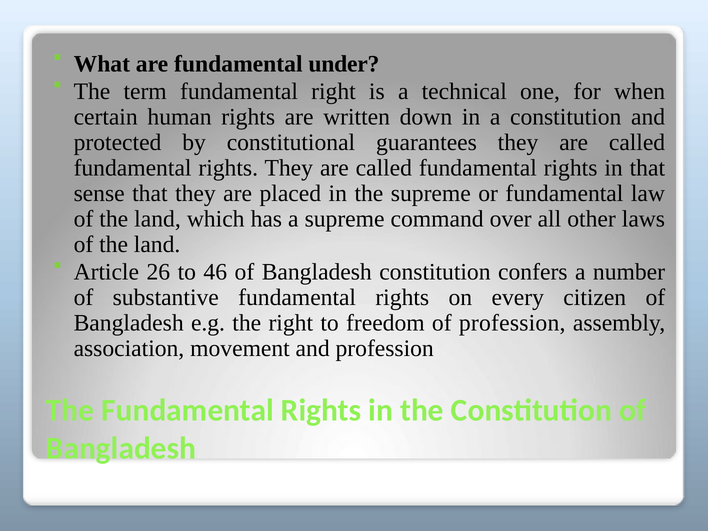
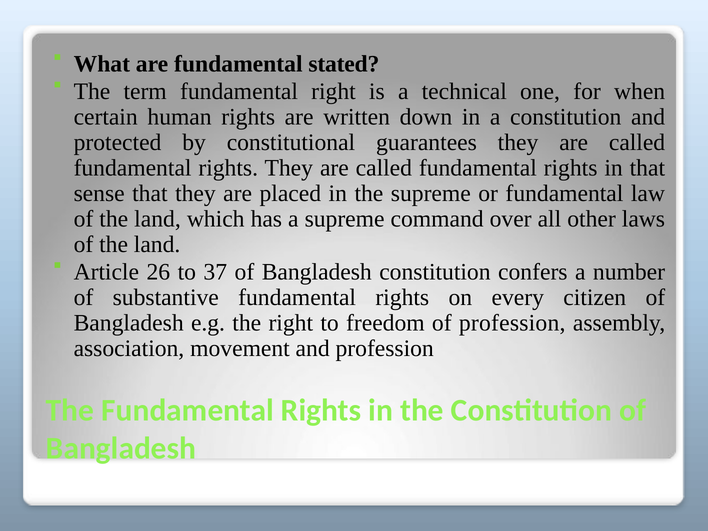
under: under -> stated (344, 64)
46: 46 -> 37 (215, 272)
